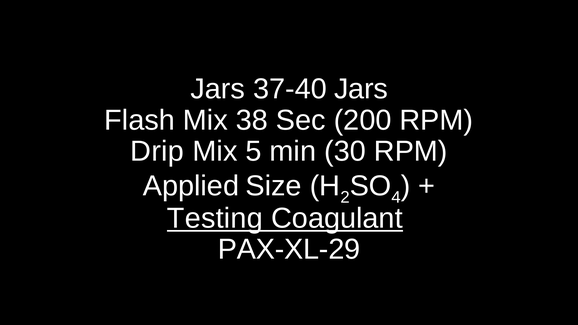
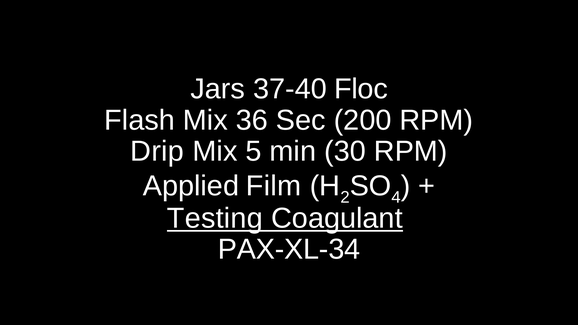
37-40 Jars: Jars -> Floc (361, 89)
38: 38 -> 36 (252, 120)
Size: Size -> Film (273, 186)
PAX-XL-29: PAX-XL-29 -> PAX-XL-34 (289, 249)
